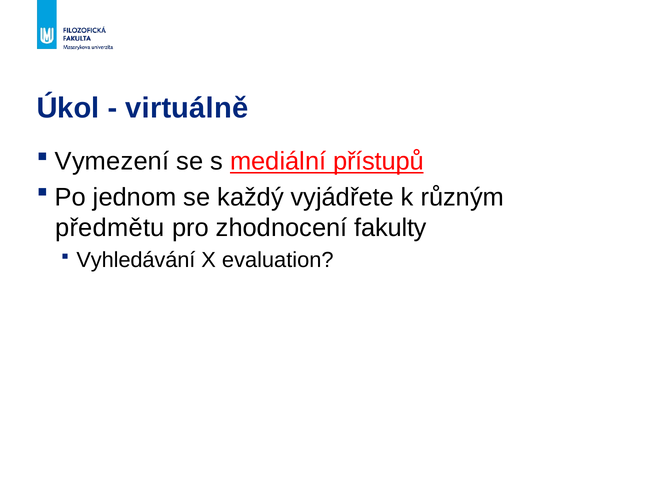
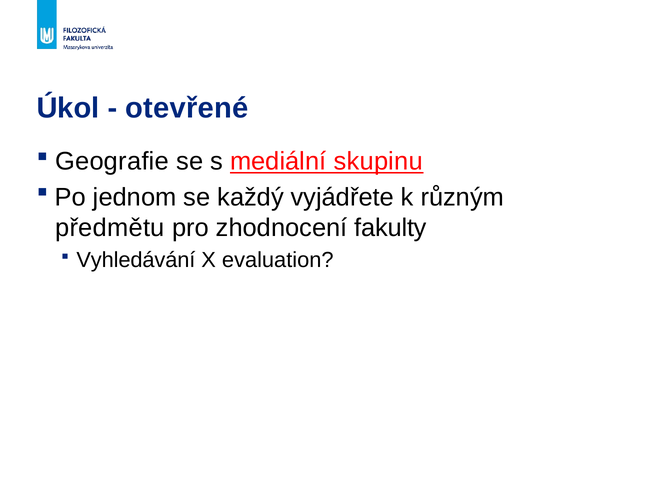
virtuálně: virtuálně -> otevřené (187, 108)
Vymezení: Vymezení -> Geografie (112, 162)
přístupů: přístupů -> skupinu (378, 162)
